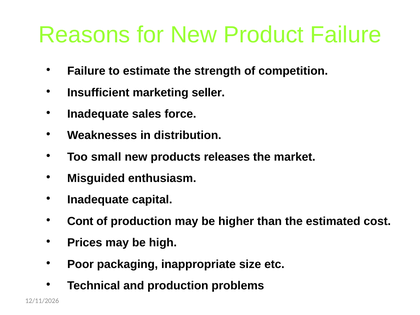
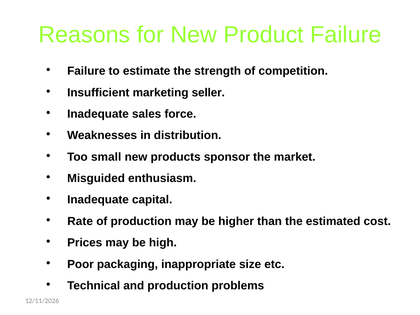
releases: releases -> sponsor (227, 157)
Cont: Cont -> Rate (80, 221)
